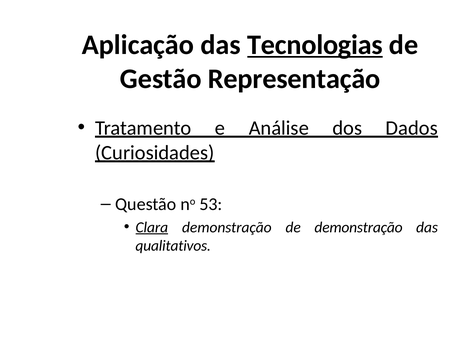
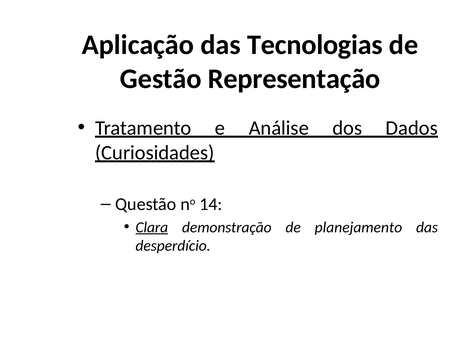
Tecnologias underline: present -> none (315, 45)
53: 53 -> 14 (211, 204)
de demonstração: demonstração -> planejamento (358, 227)
qualitativos: qualitativos -> desperdício (173, 245)
